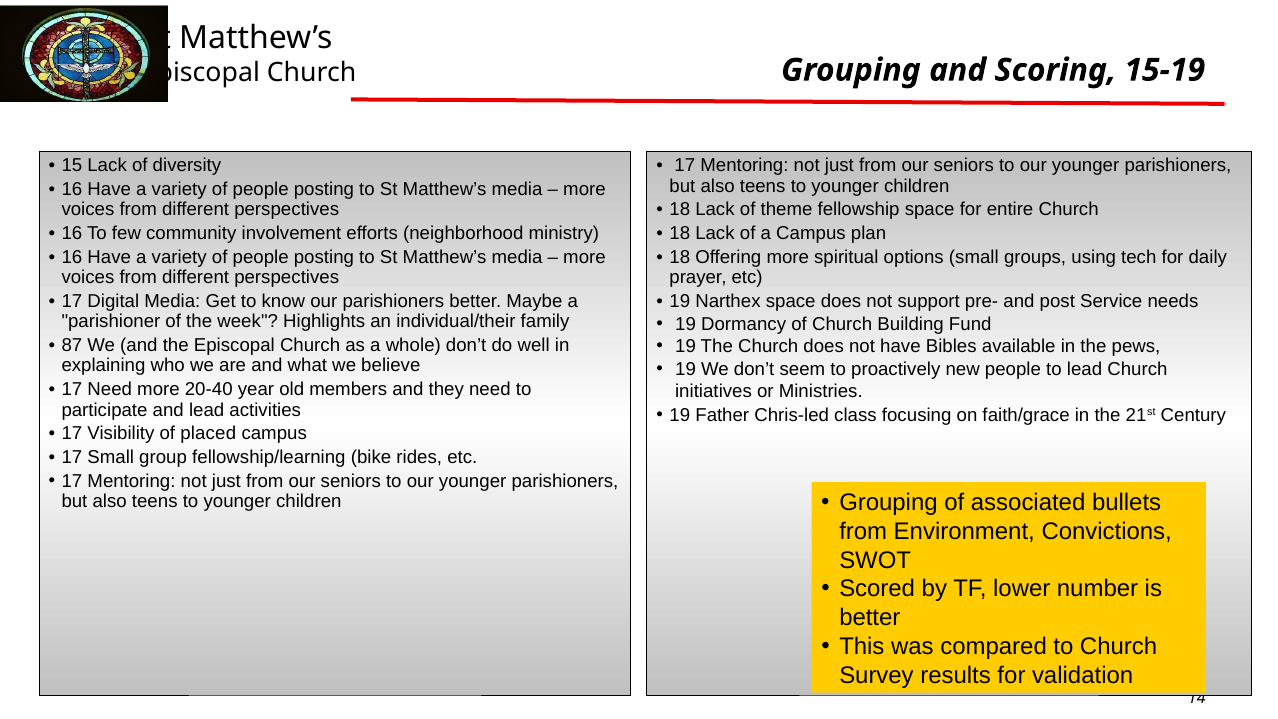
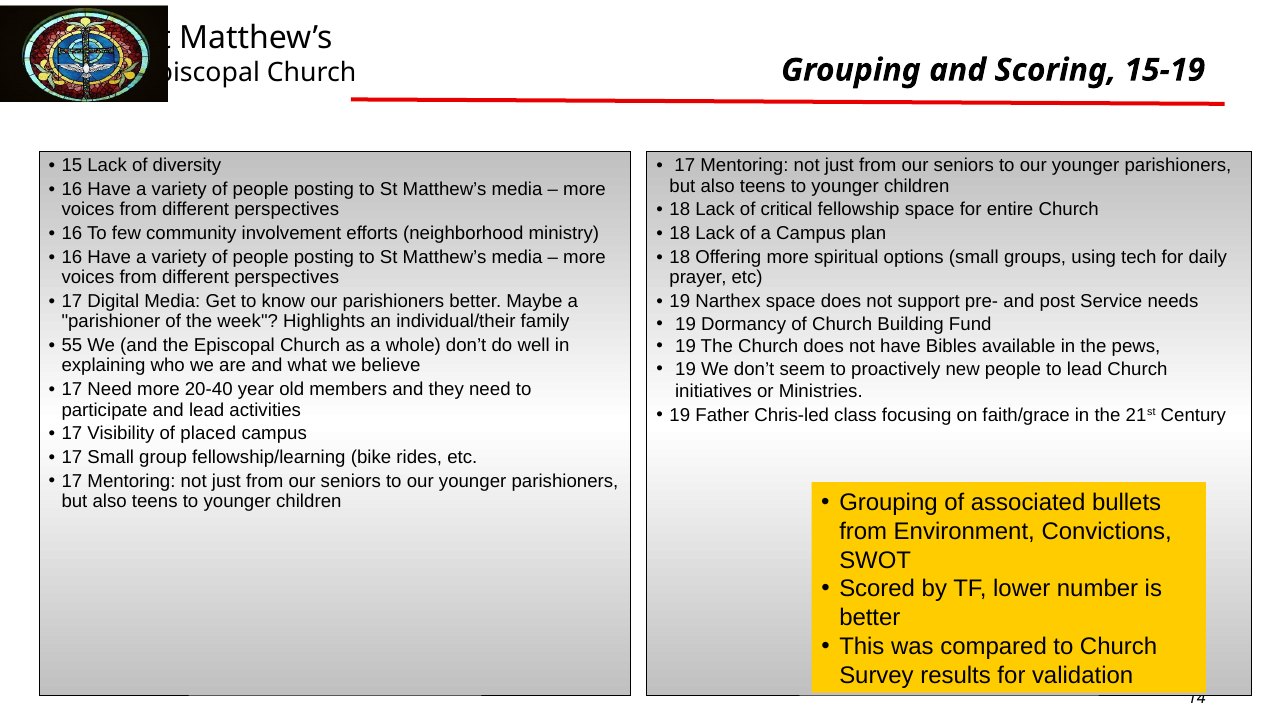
theme: theme -> critical (787, 210)
87: 87 -> 55 (72, 346)
